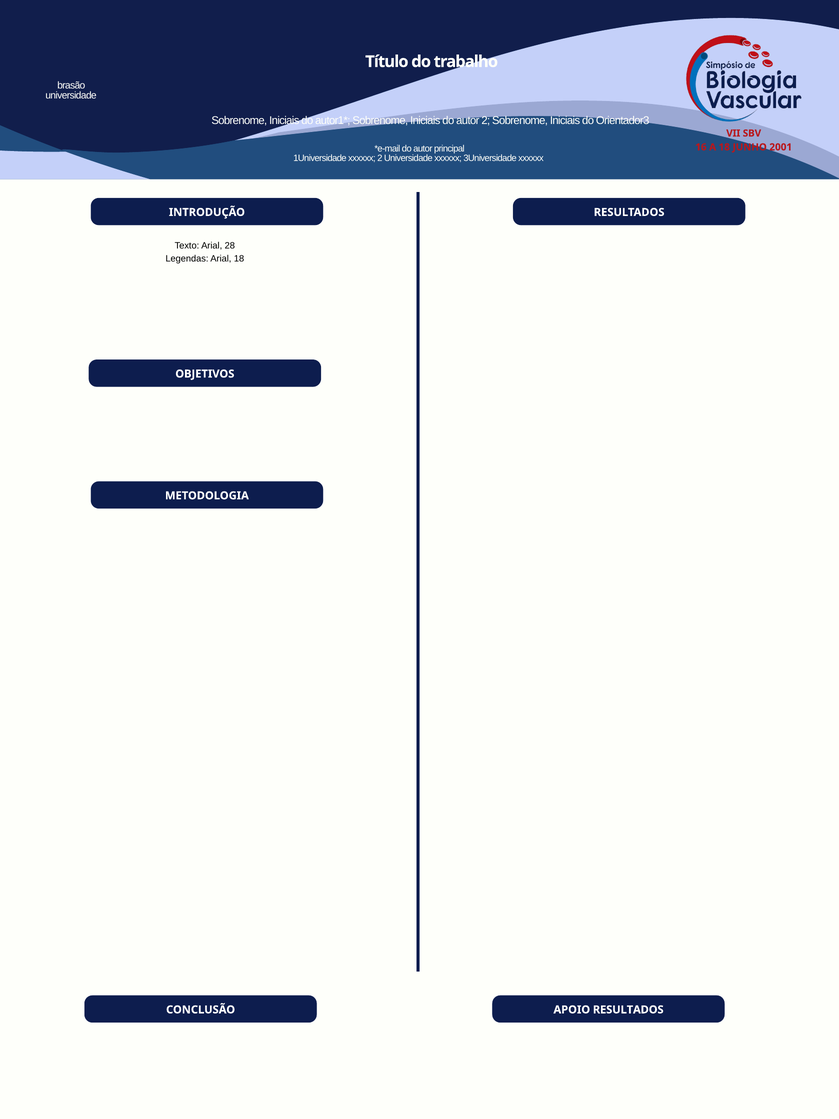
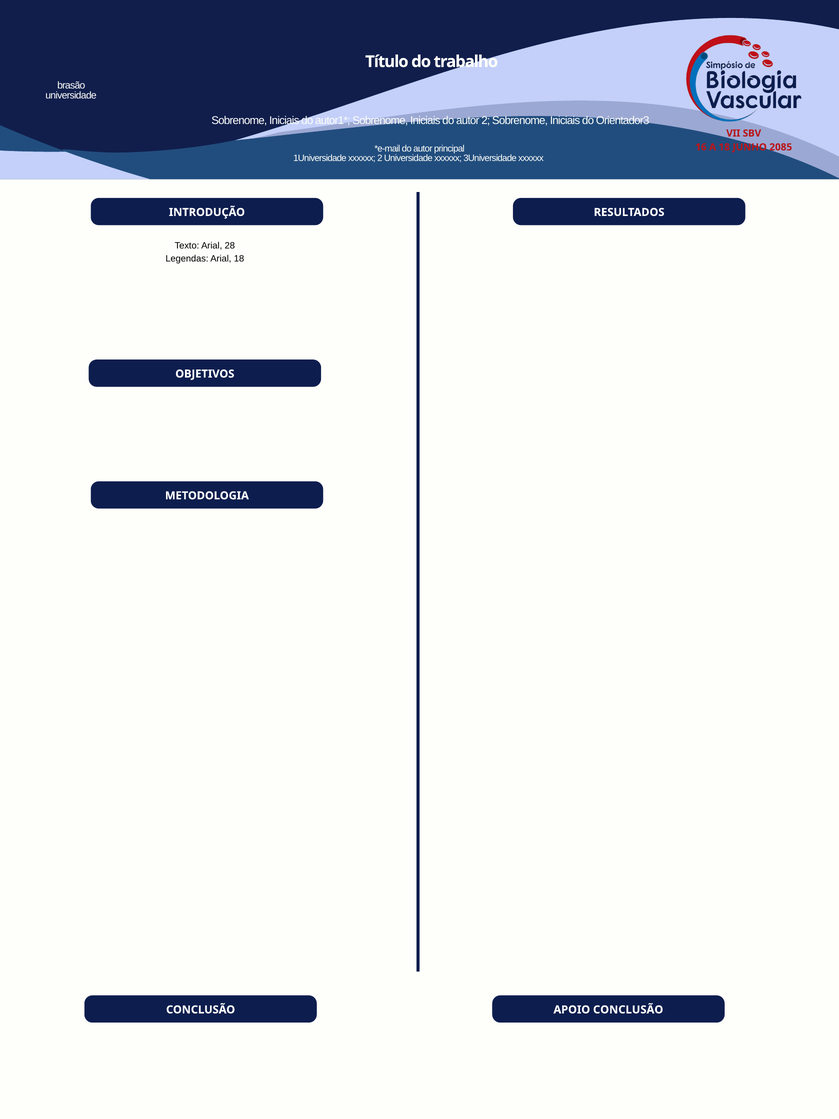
2001: 2001 -> 2085 (781, 147)
APOIO RESULTADOS: RESULTADOS -> CONCLUSÃO (628, 1009)
